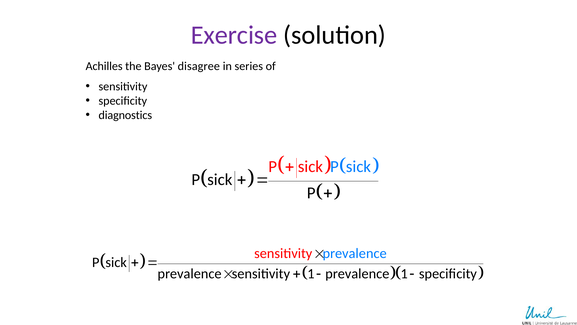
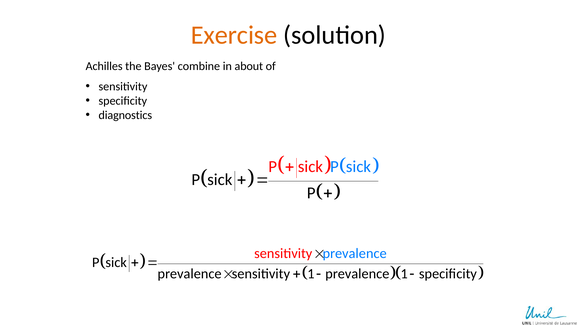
Exercise colour: purple -> orange (234, 35)
disagree: disagree -> combine (199, 66)
series: series -> about (249, 66)
